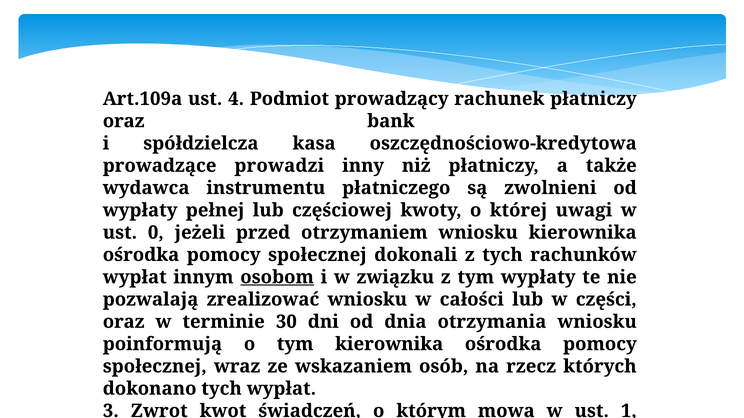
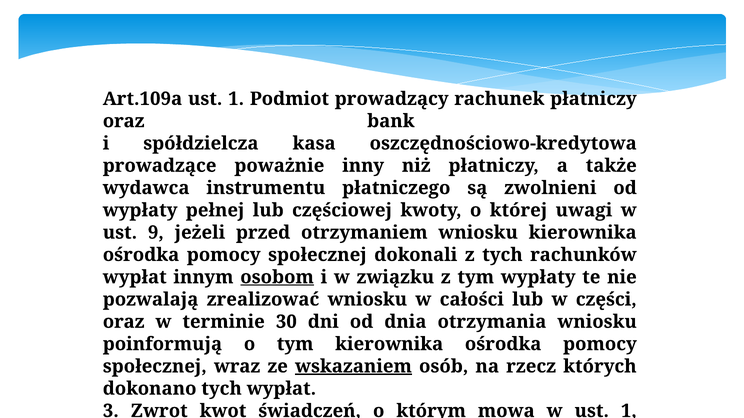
Art.109a ust 4: 4 -> 1 (236, 99)
prowadzi: prowadzi -> poważnie (279, 166)
0: 0 -> 9 (156, 233)
wskazaniem underline: none -> present (353, 367)
